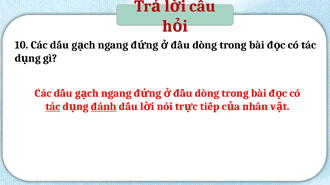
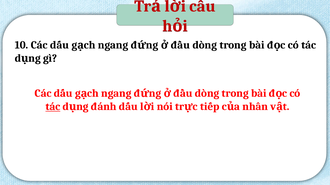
đánh underline: present -> none (104, 107)
